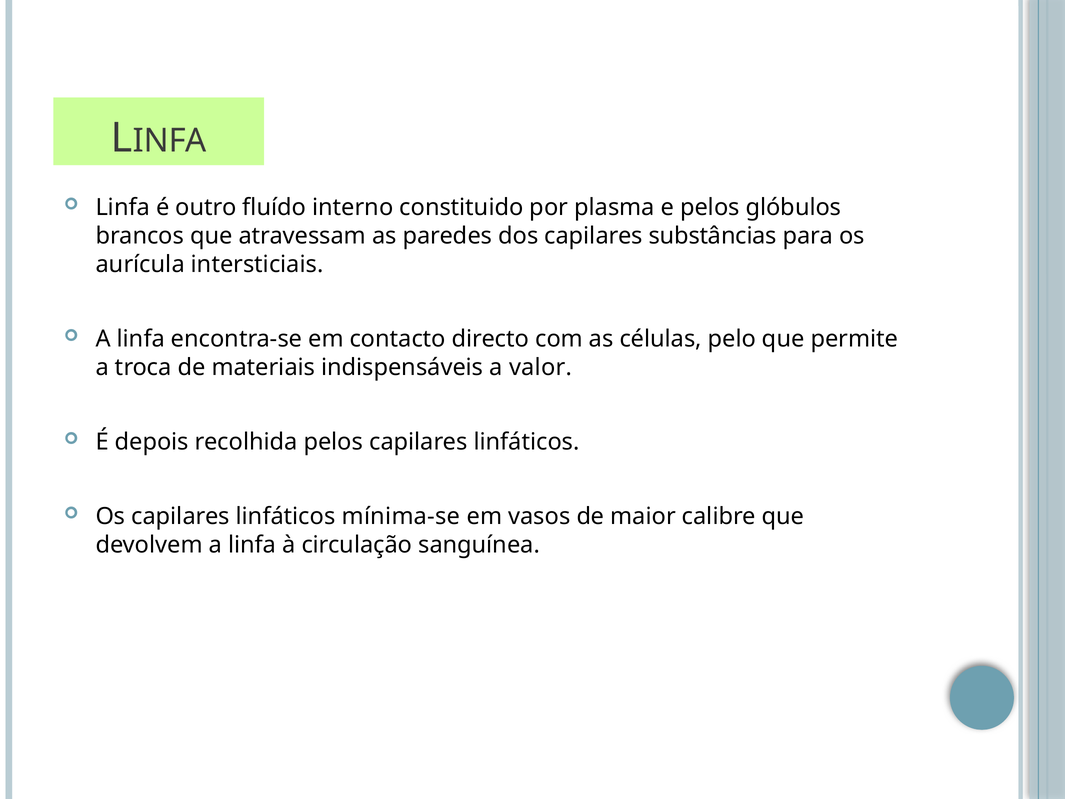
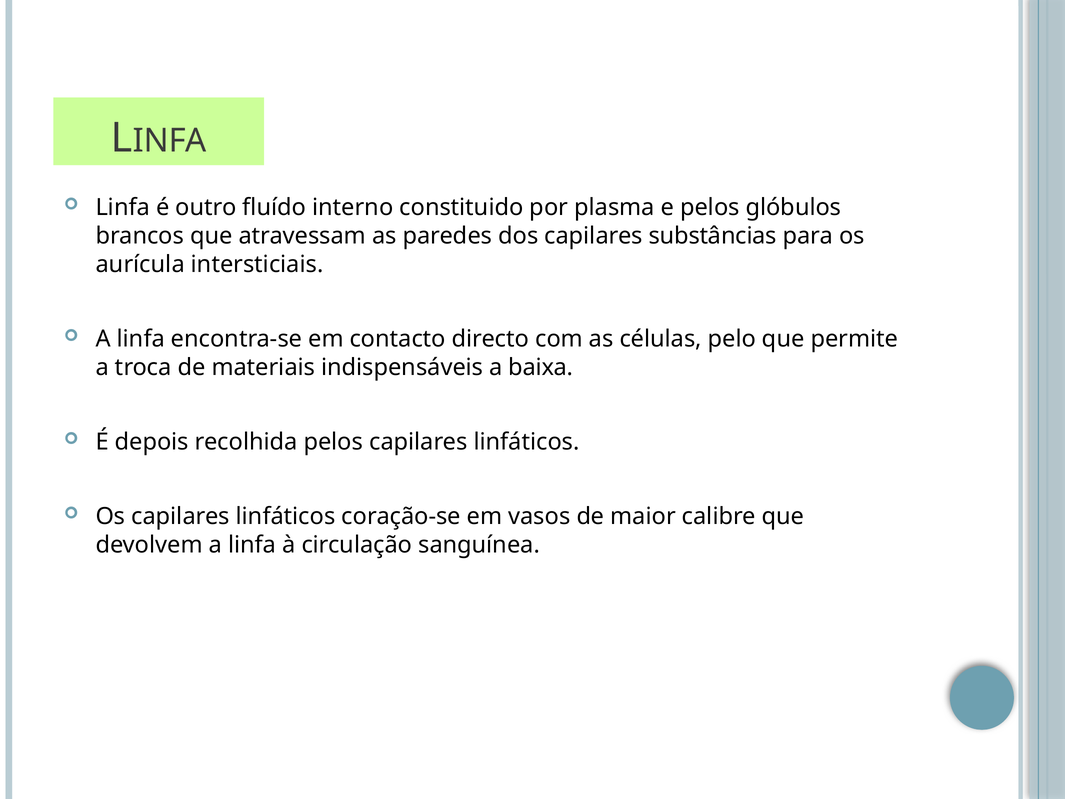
valor: valor -> baixa (541, 367)
mínima-se: mínima-se -> coração-se (401, 516)
